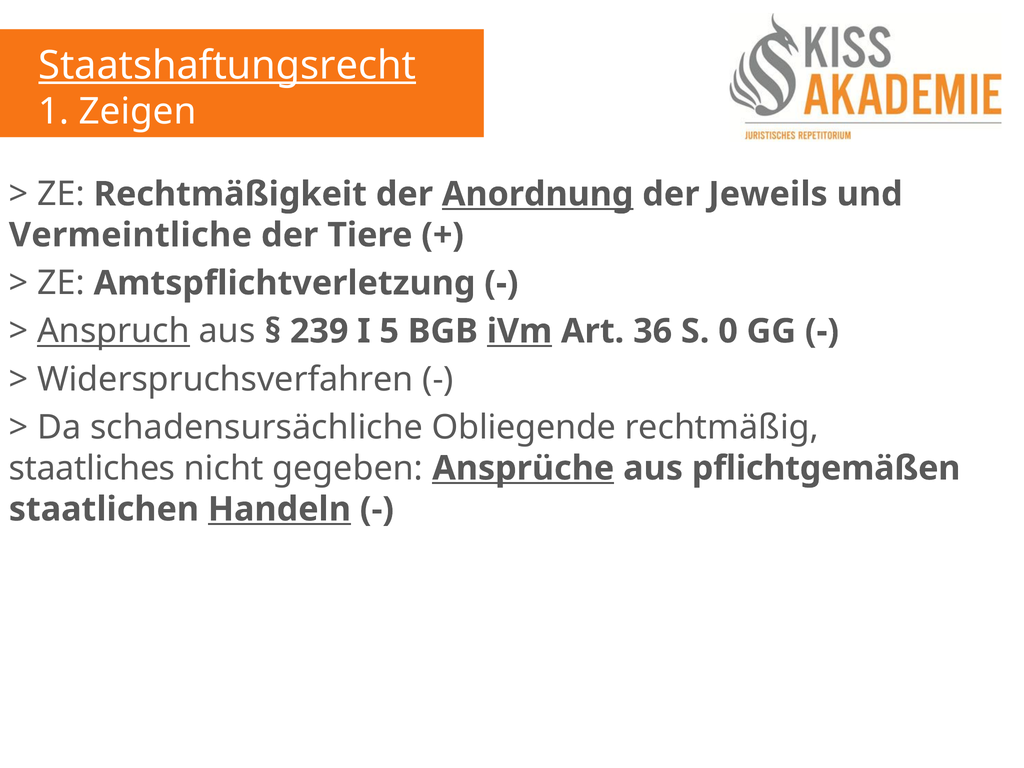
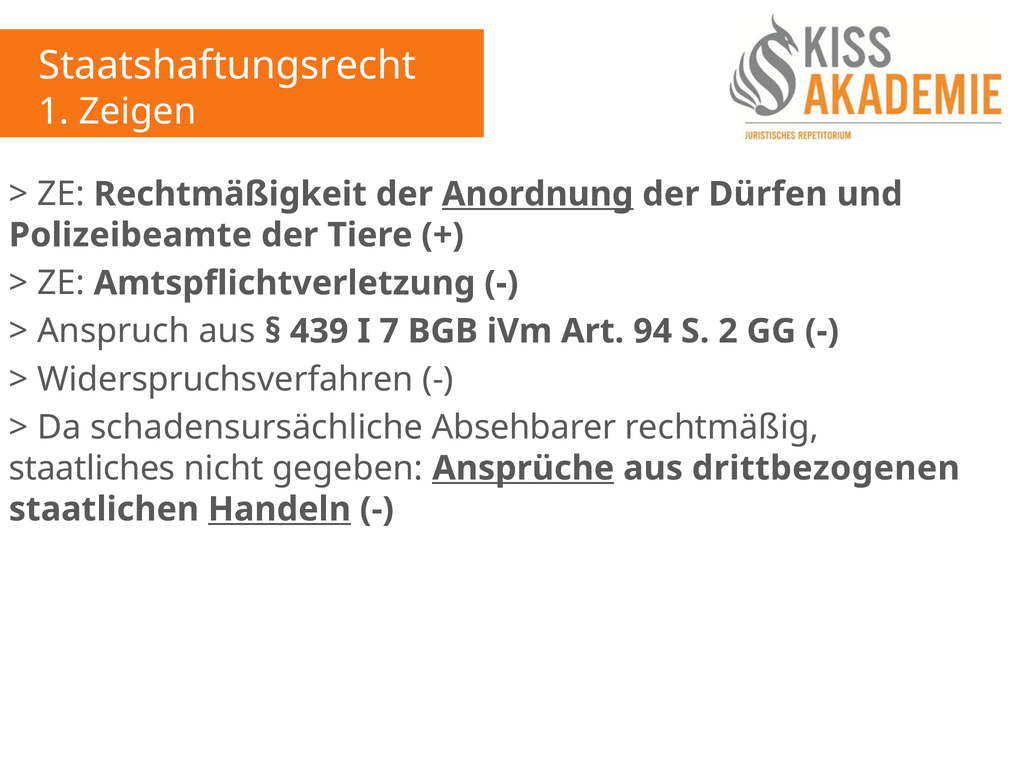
Staatshaftungsrecht underline: present -> none (227, 66)
Jeweils: Jeweils -> Dürfen (768, 194)
Vermeintliche: Vermeintliche -> Polizeibeamte (130, 235)
Anspruch underline: present -> none (114, 331)
239: 239 -> 439 (319, 331)
5: 5 -> 7 (389, 331)
iVm underline: present -> none (520, 331)
36: 36 -> 94 (653, 331)
0: 0 -> 2 (728, 331)
Obliegende: Obliegende -> Absehbarer (524, 427)
pflichtgemäßen: pflichtgemäßen -> drittbezogenen (826, 468)
